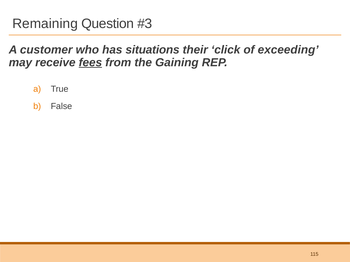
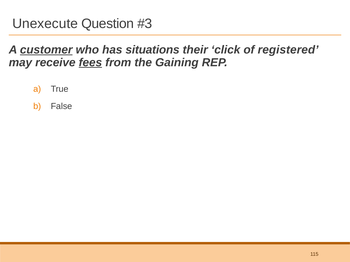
Remaining: Remaining -> Unexecute (45, 24)
customer underline: none -> present (46, 50)
exceeding: exceeding -> registered (288, 50)
